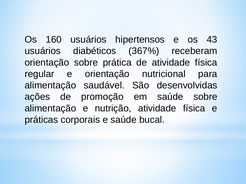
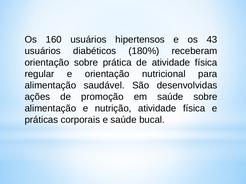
367%: 367% -> 180% (144, 51)
